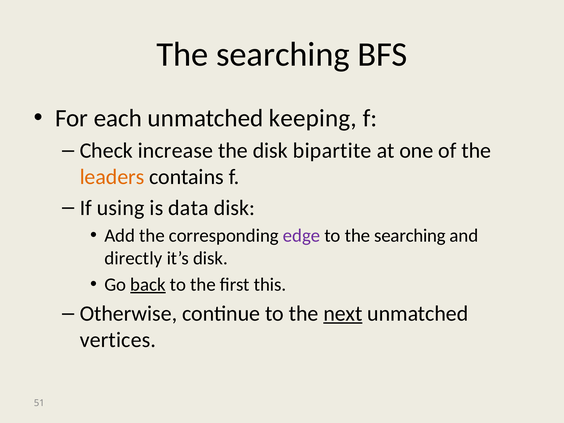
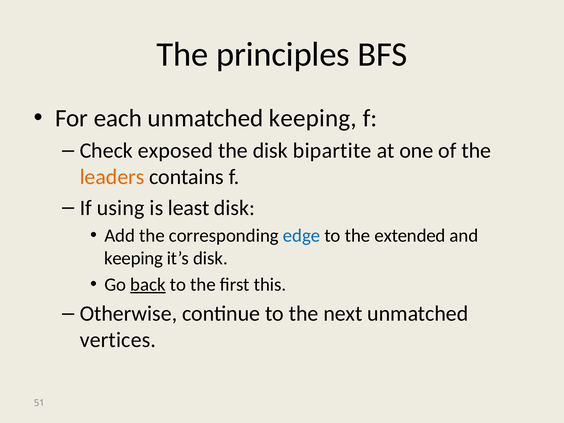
searching: searching -> principles (283, 55)
increase: increase -> exposed (175, 151)
data: data -> least (189, 208)
edge colour: purple -> blue (302, 236)
to the searching: searching -> extended (410, 236)
directly: directly -> keeping (134, 258)
next underline: present -> none (343, 314)
